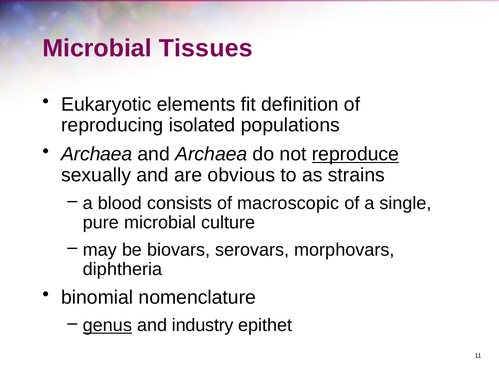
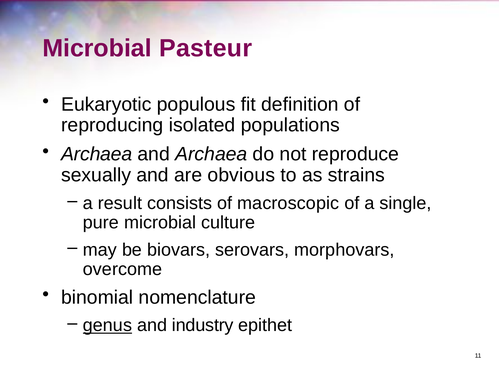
Tissues: Tissues -> Pasteur (206, 48)
elements: elements -> populous (196, 104)
reproduce underline: present -> none (355, 154)
blood: blood -> result (120, 203)
diphtheria: diphtheria -> overcome (123, 269)
